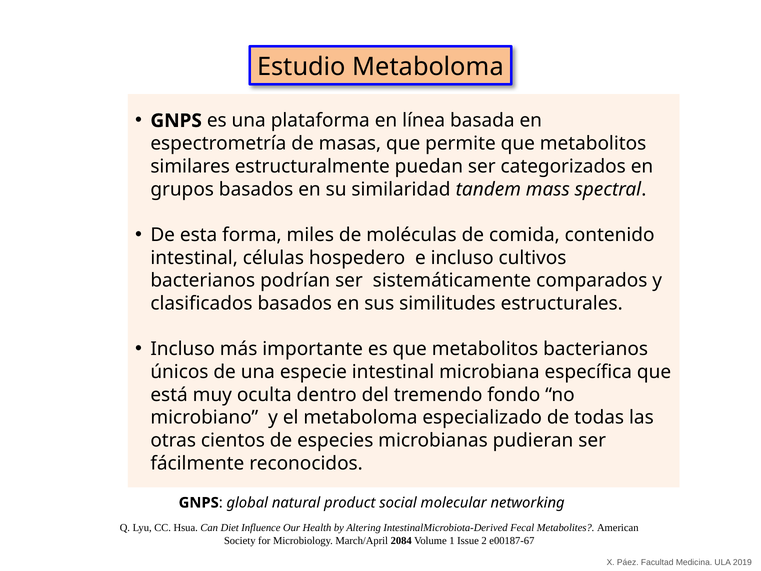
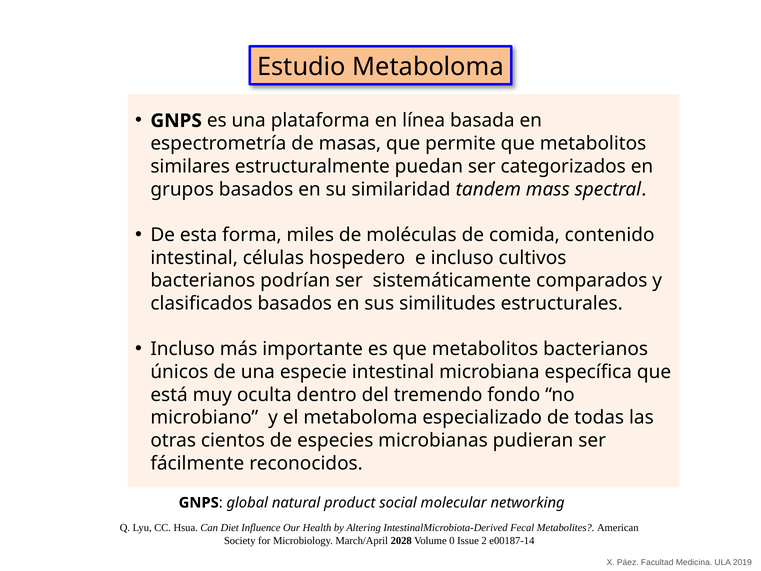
2084: 2084 -> 2028 (401, 540)
1: 1 -> 0 (452, 540)
e00187-67: e00187-67 -> e00187-14 (512, 540)
